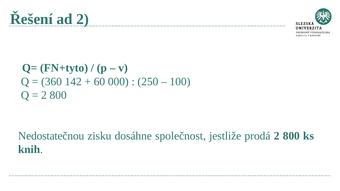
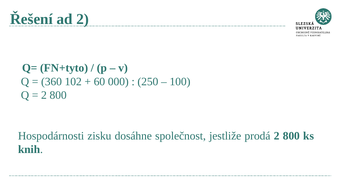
142: 142 -> 102 (73, 82)
Nedostatečnou: Nedostatečnou -> Hospodárnosti (51, 136)
